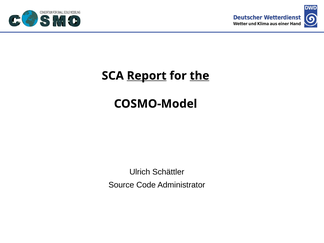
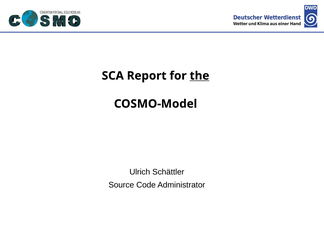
Report underline: present -> none (147, 76)
